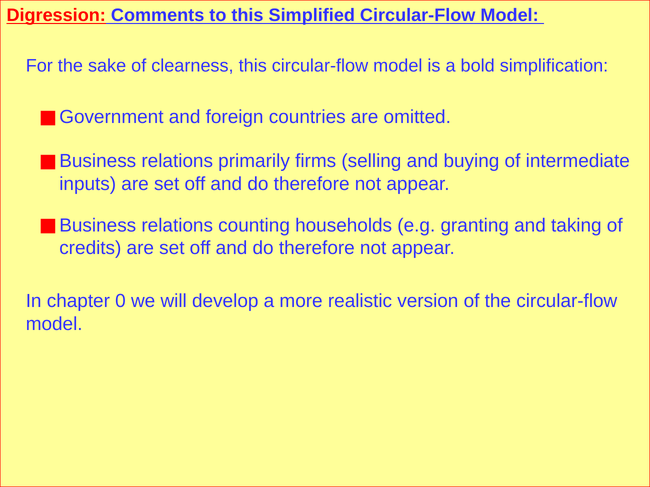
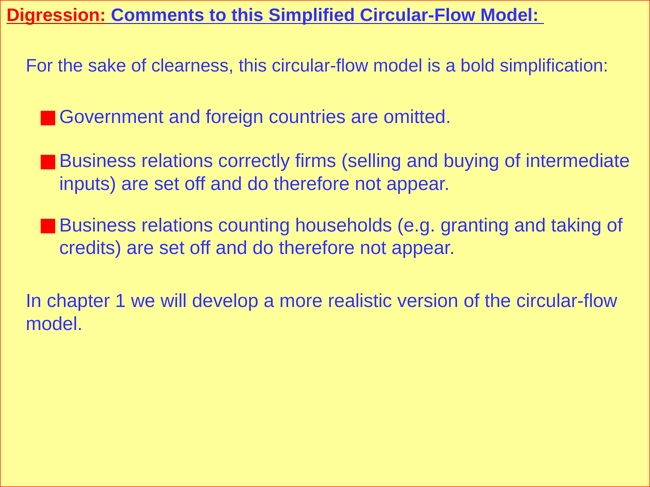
primarily: primarily -> correctly (254, 161)
0: 0 -> 1 (120, 301)
